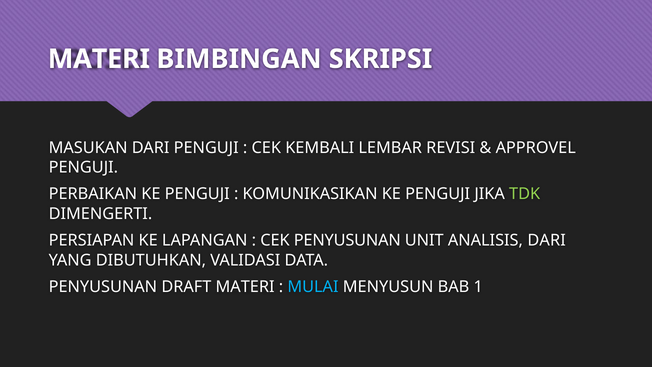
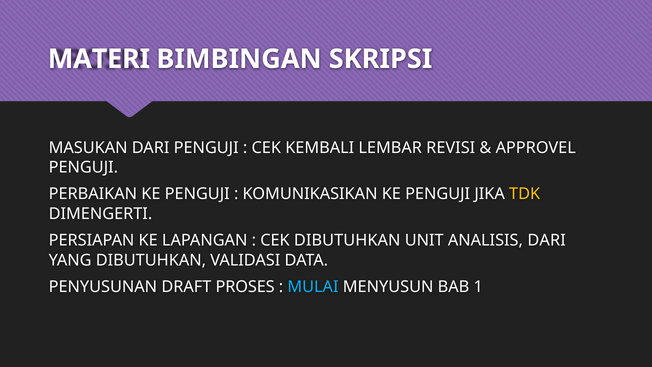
TDK colour: light green -> yellow (525, 194)
CEK PENYUSUNAN: PENYUSUNAN -> DIBUTUHKAN (347, 240)
DRAFT MATERI: MATERI -> PROSES (245, 287)
